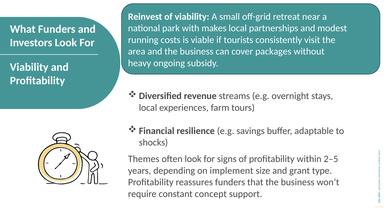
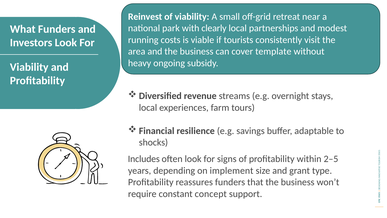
makes: makes -> clearly (214, 28)
packages: packages -> template (273, 51)
Themes: Themes -> Includes (144, 159)
